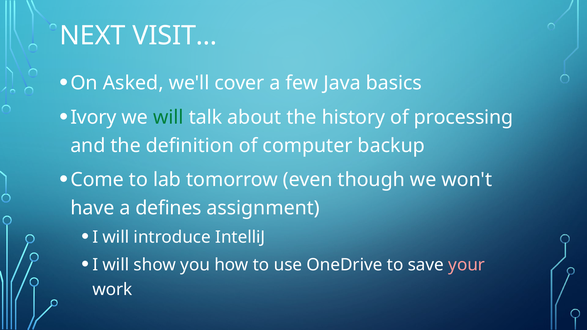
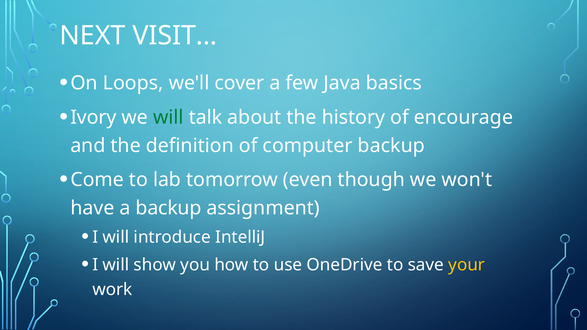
Asked: Asked -> Loops (133, 83)
processing: processing -> encourage (463, 117)
a defines: defines -> backup (169, 208)
your colour: pink -> yellow (467, 265)
